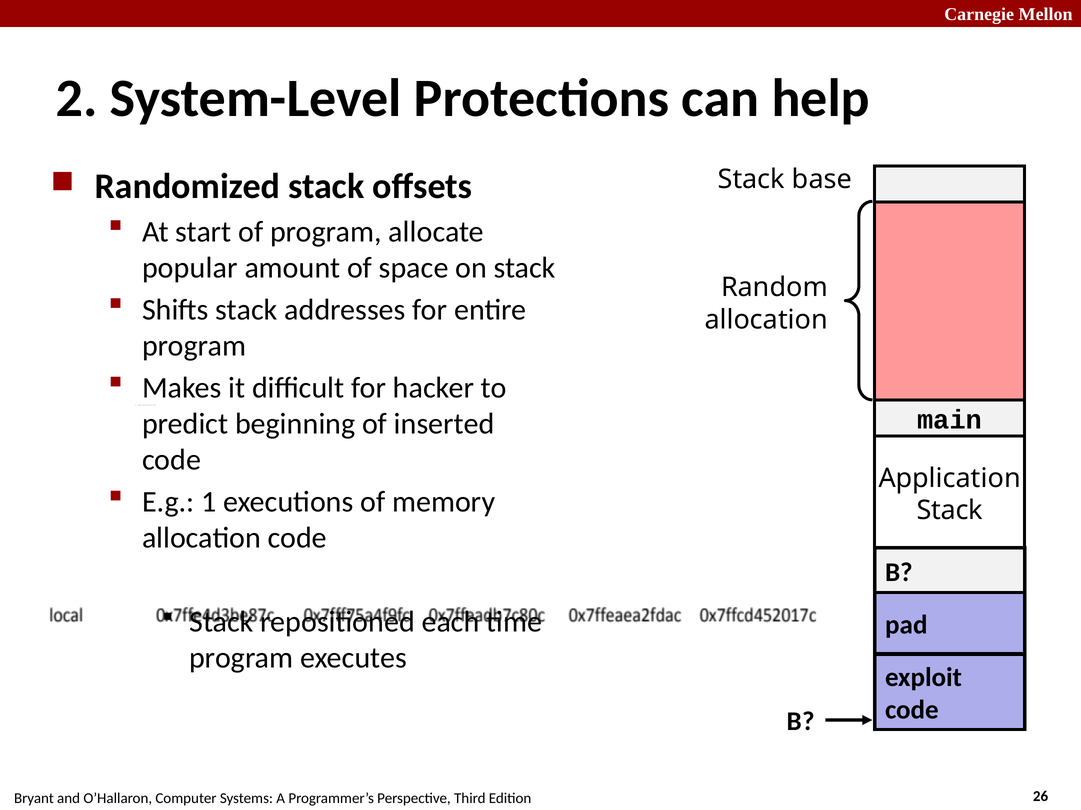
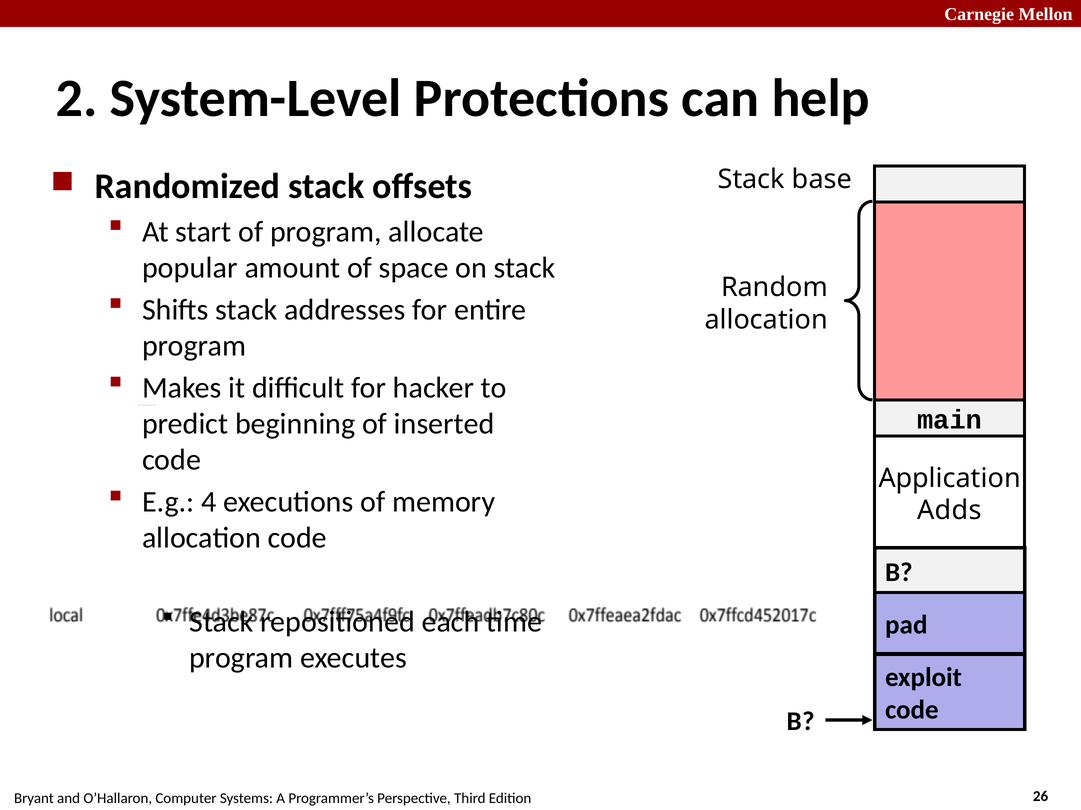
1: 1 -> 4 (209, 502)
Stack: Stack -> Adds (949, 511)
